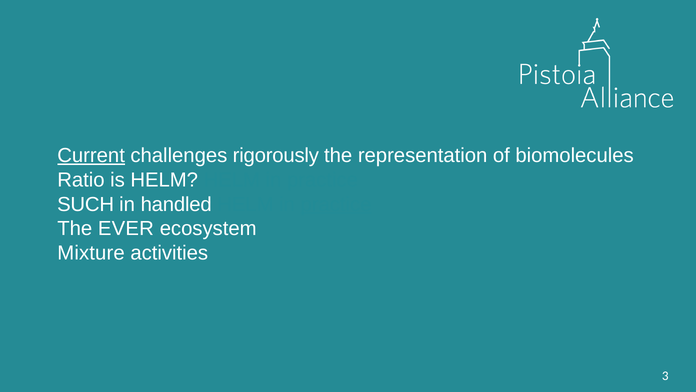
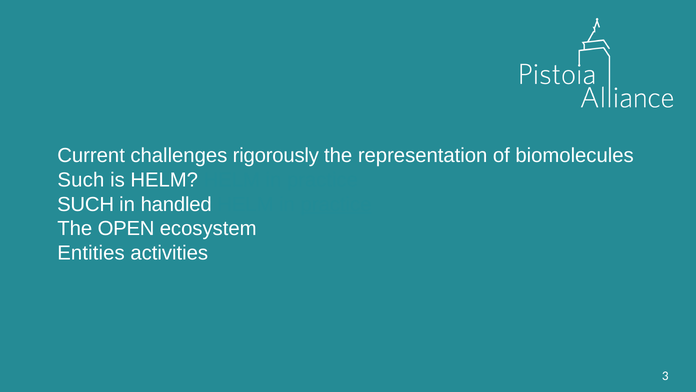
Current underline: present -> none (91, 155)
Ratio: Ratio -> Such (81, 180)
EVER: EVER -> OPEN (126, 228)
Mixture: Mixture -> Entities (91, 253)
